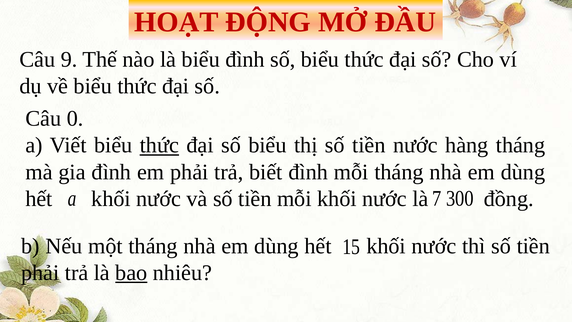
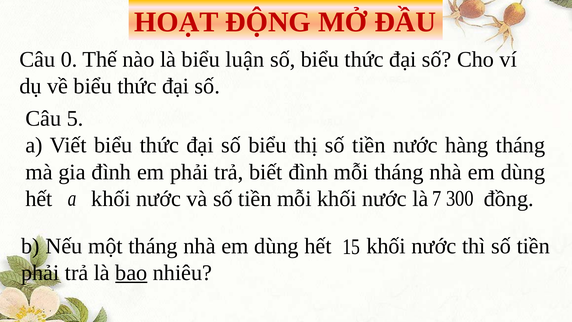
9: 9 -> 0 (69, 59)
biểu đình: đình -> luận (245, 59)
0: 0 -> 5 (75, 118)
thức underline: present -> none (159, 145)
